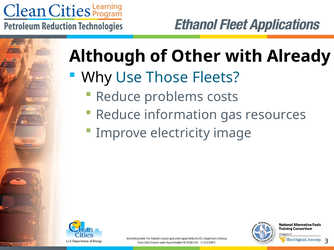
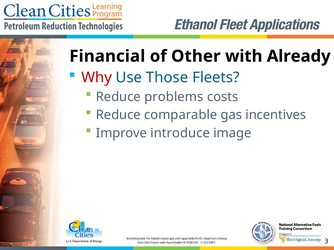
Although: Although -> Financial (107, 56)
Why colour: black -> red (97, 78)
information: information -> comparable (181, 115)
resources: resources -> incentives (276, 115)
electricity: electricity -> introduce (180, 133)
